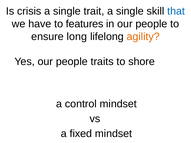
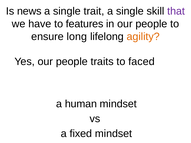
crisis: crisis -> news (29, 11)
that colour: blue -> purple (176, 11)
shore: shore -> faced (142, 62)
control: control -> human (81, 104)
